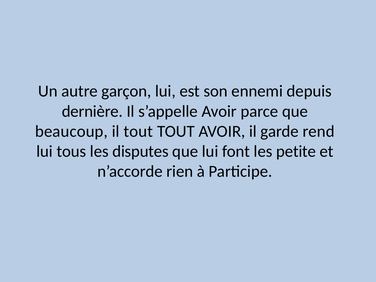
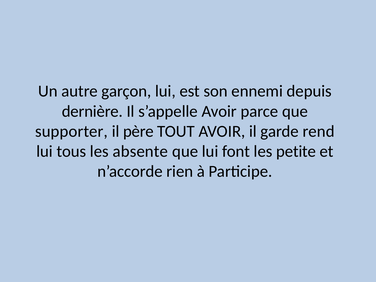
beaucoup: beaucoup -> supporter (71, 131)
il tout: tout -> père (138, 131)
disputes: disputes -> absente (140, 151)
